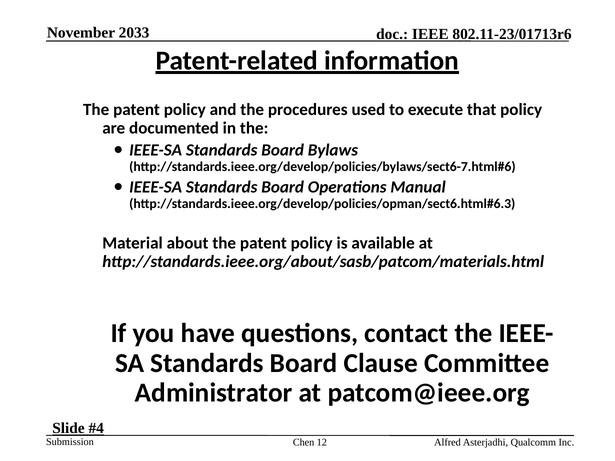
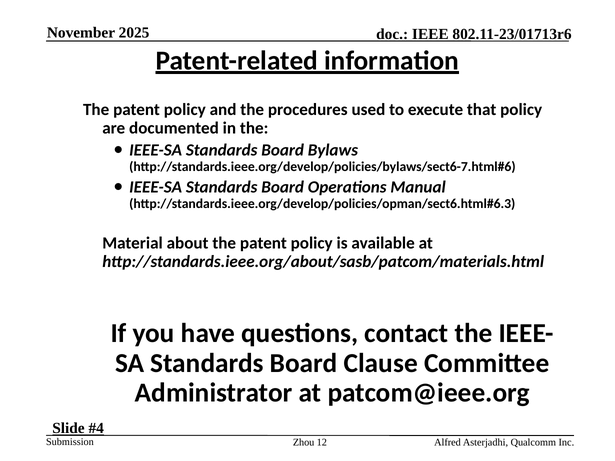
2033: 2033 -> 2025 (134, 33)
Chen: Chen -> Zhou (304, 442)
